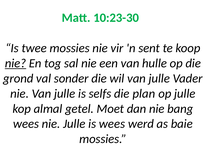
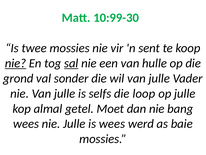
10:23-30: 10:23-30 -> 10:99-30 (116, 18)
sal underline: none -> present (71, 63)
plan: plan -> loop (144, 93)
